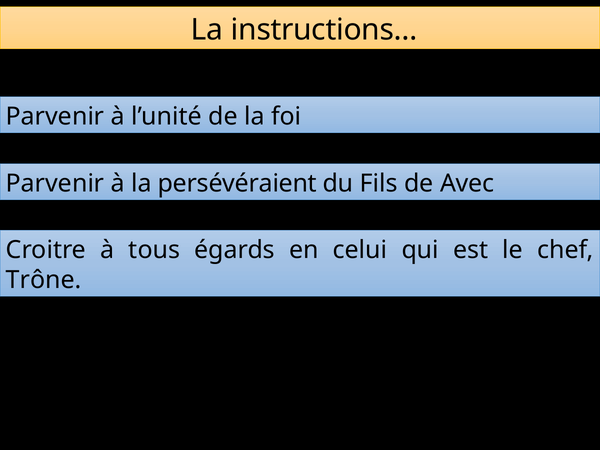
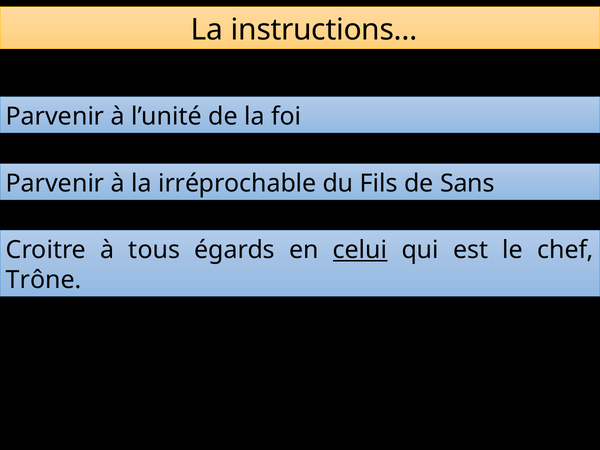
persévéraient: persévéraient -> irréprochable (237, 183)
Avec: Avec -> Sans (467, 183)
celui underline: none -> present (360, 250)
